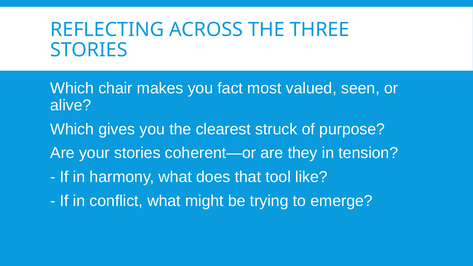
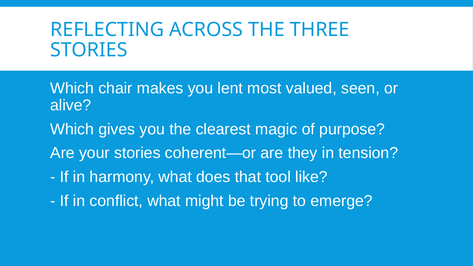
fact: fact -> lent (230, 88)
struck: struck -> magic (276, 129)
